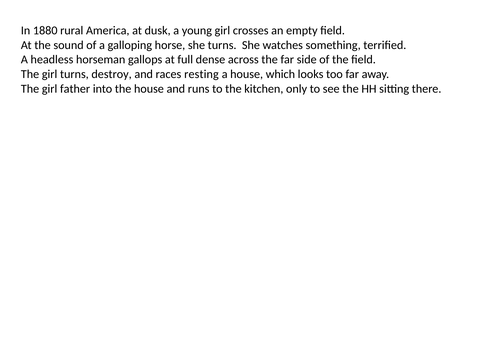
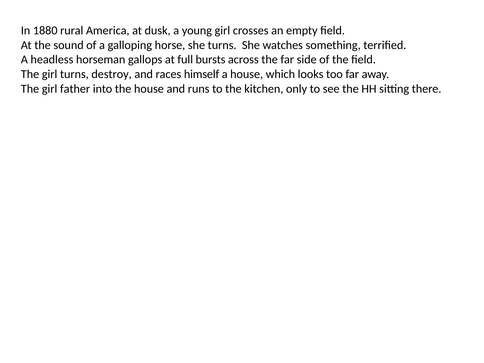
dense: dense -> bursts (211, 60)
resting: resting -> himself (202, 74)
